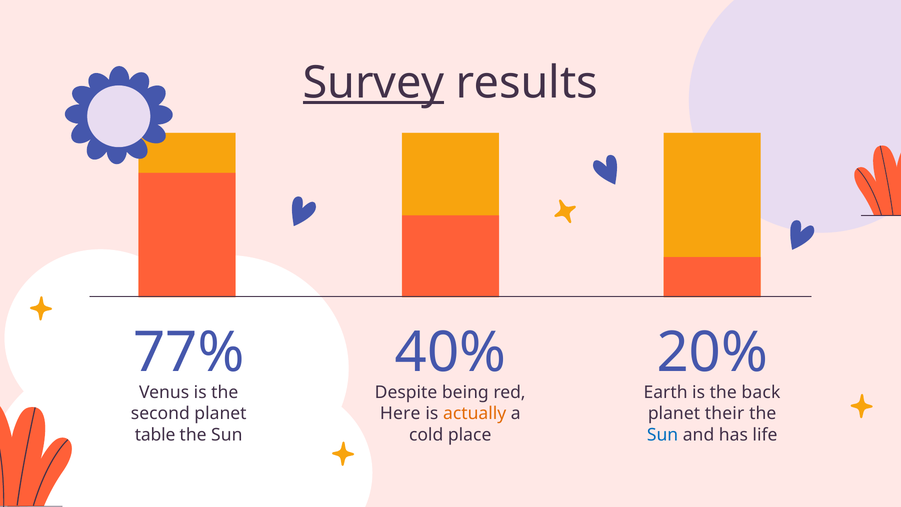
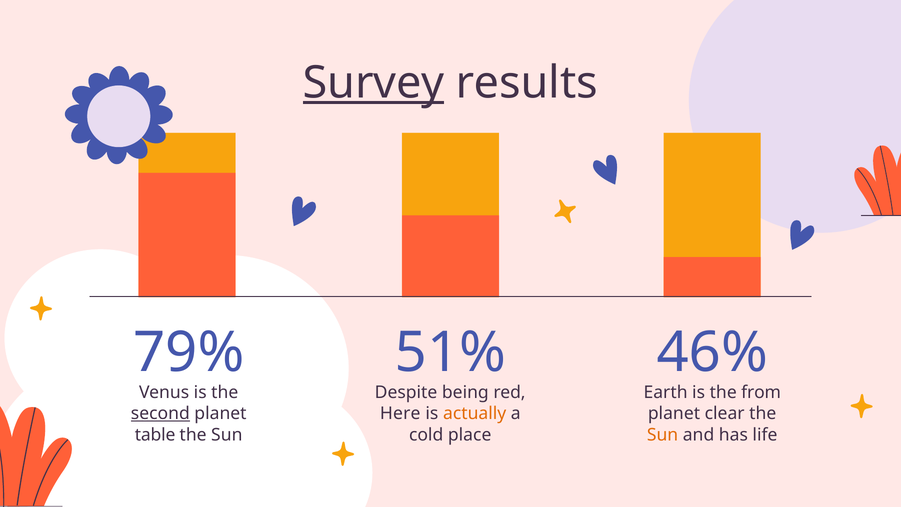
77%: 77% -> 79% (189, 353)
40%: 40% -> 51% (451, 353)
20%: 20% -> 46% (712, 353)
back: back -> from (761, 393)
second underline: none -> present (160, 414)
their: their -> clear (725, 414)
Sun colour: blue -> orange (663, 435)
